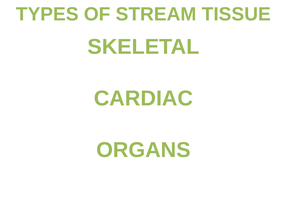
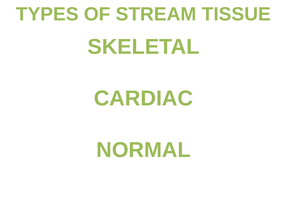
ORGANS: ORGANS -> NORMAL (143, 150)
